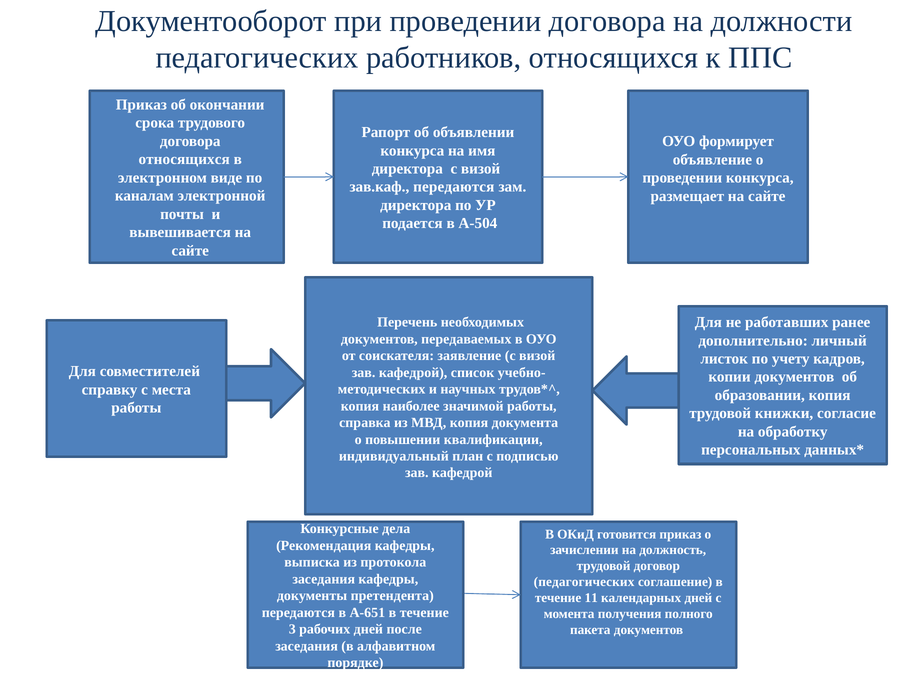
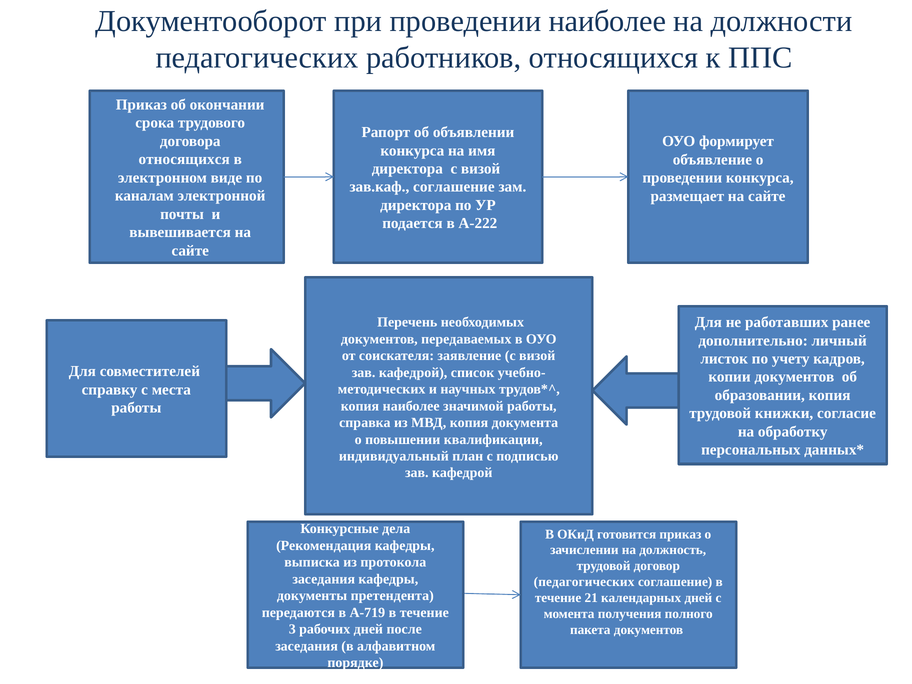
проведении договора: договора -> наиболее (607, 21)
зав.каф передаются: передаются -> соглашение (454, 187)
А-504: А-504 -> А-222 (478, 223)
11: 11 -> 21 (591, 598)
А-651: А-651 -> А-719 (367, 612)
